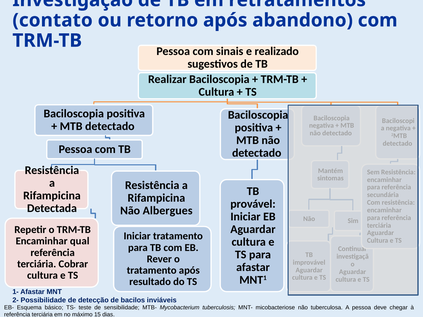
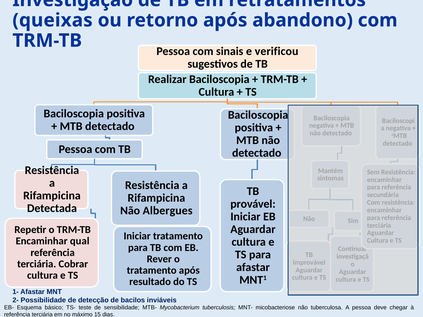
contato: contato -> queixas (53, 20)
realizado: realizado -> verificou (277, 51)
